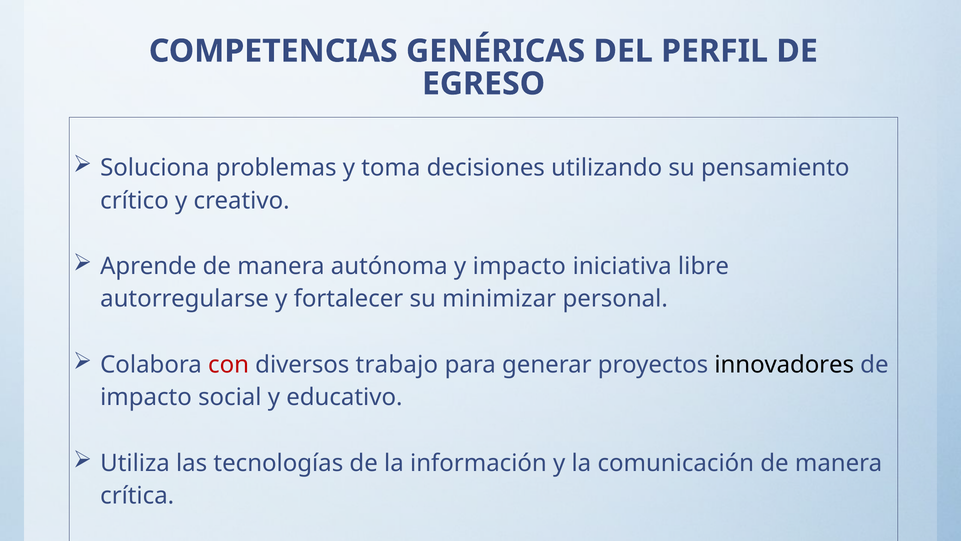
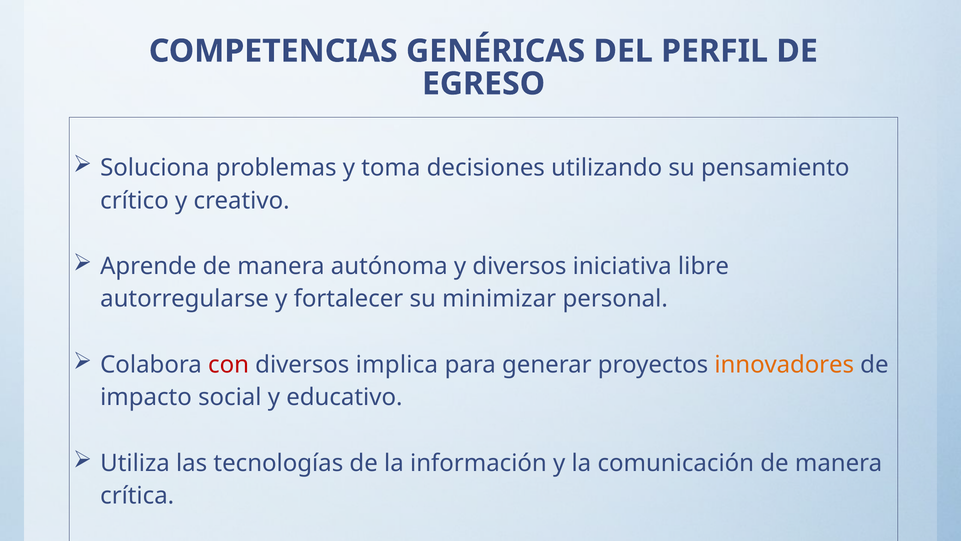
y impacto: impacto -> diversos (519, 266)
trabajo: trabajo -> implica (397, 365)
innovadores colour: black -> orange (784, 365)
